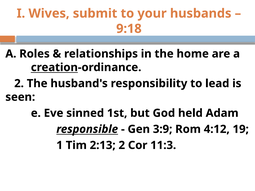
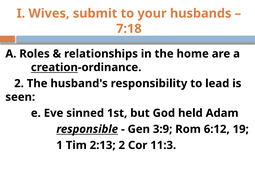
9:18: 9:18 -> 7:18 (129, 29)
4:12: 4:12 -> 6:12 (217, 129)
